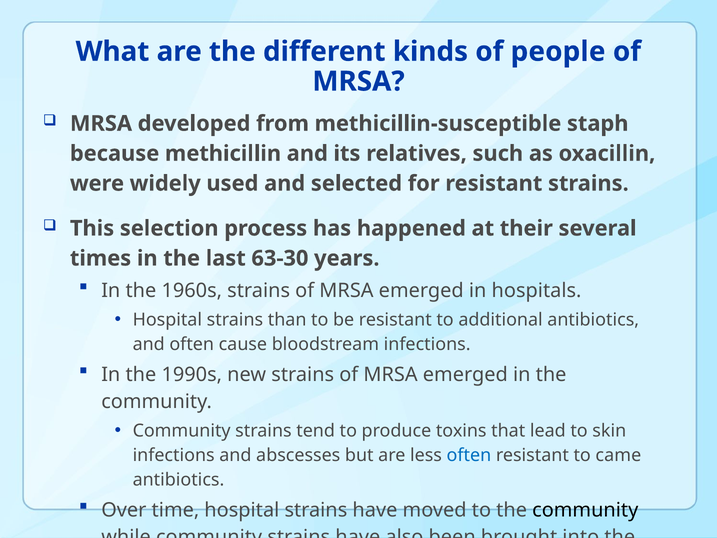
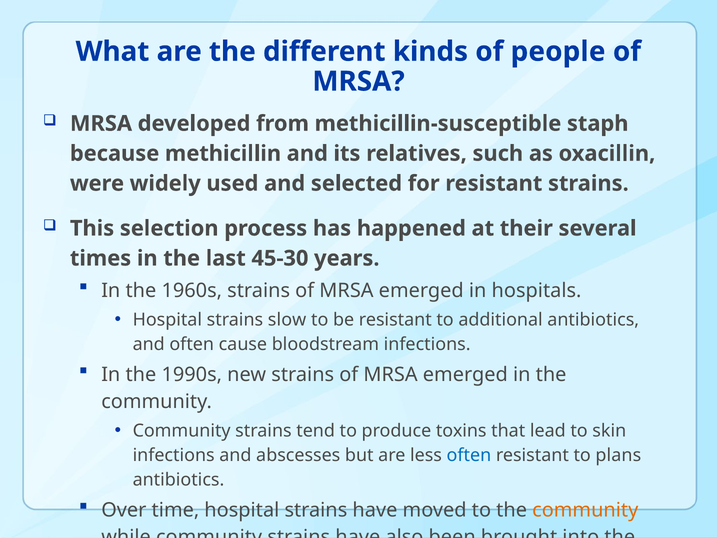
63-30: 63-30 -> 45-30 (280, 258)
than: than -> slow (287, 320)
came: came -> plans (618, 455)
community colour: black -> orange (585, 510)
